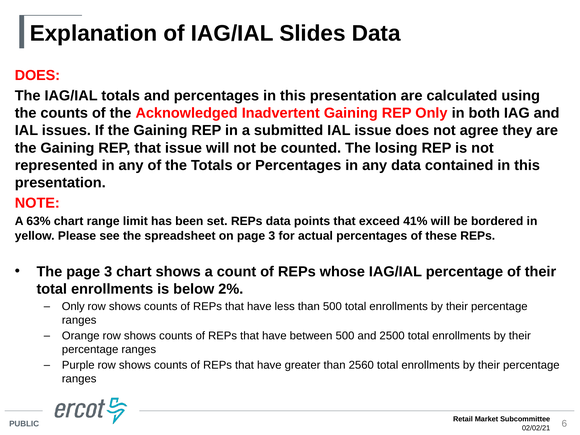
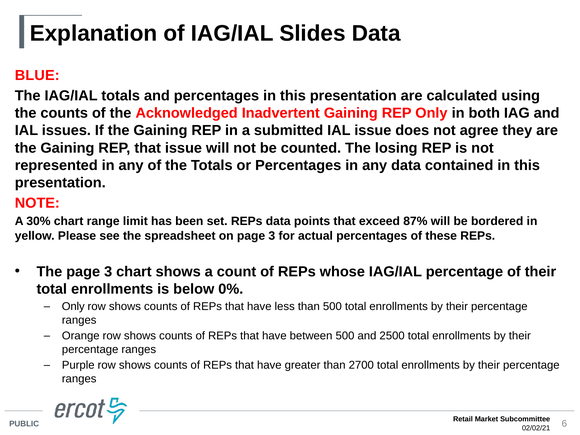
DOES: DOES -> BLUE (37, 75)
63%: 63% -> 30% (38, 221)
41%: 41% -> 87% (415, 221)
2%: 2% -> 0% (231, 289)
2560: 2560 -> 2700 (361, 365)
